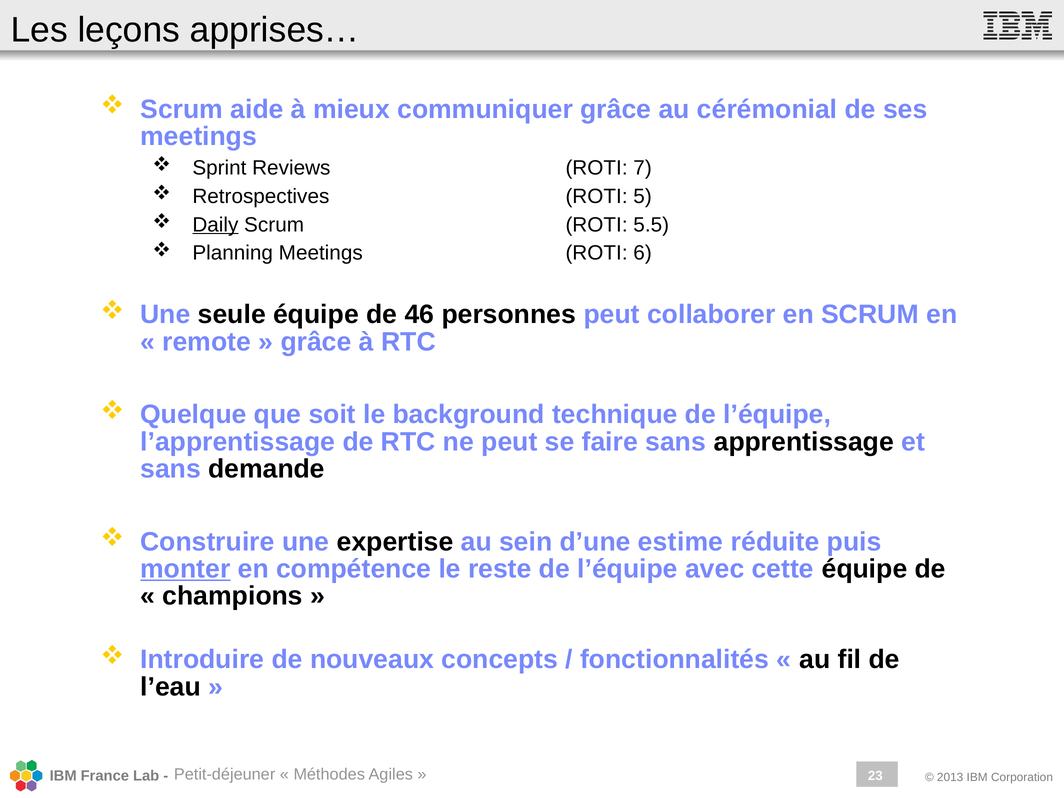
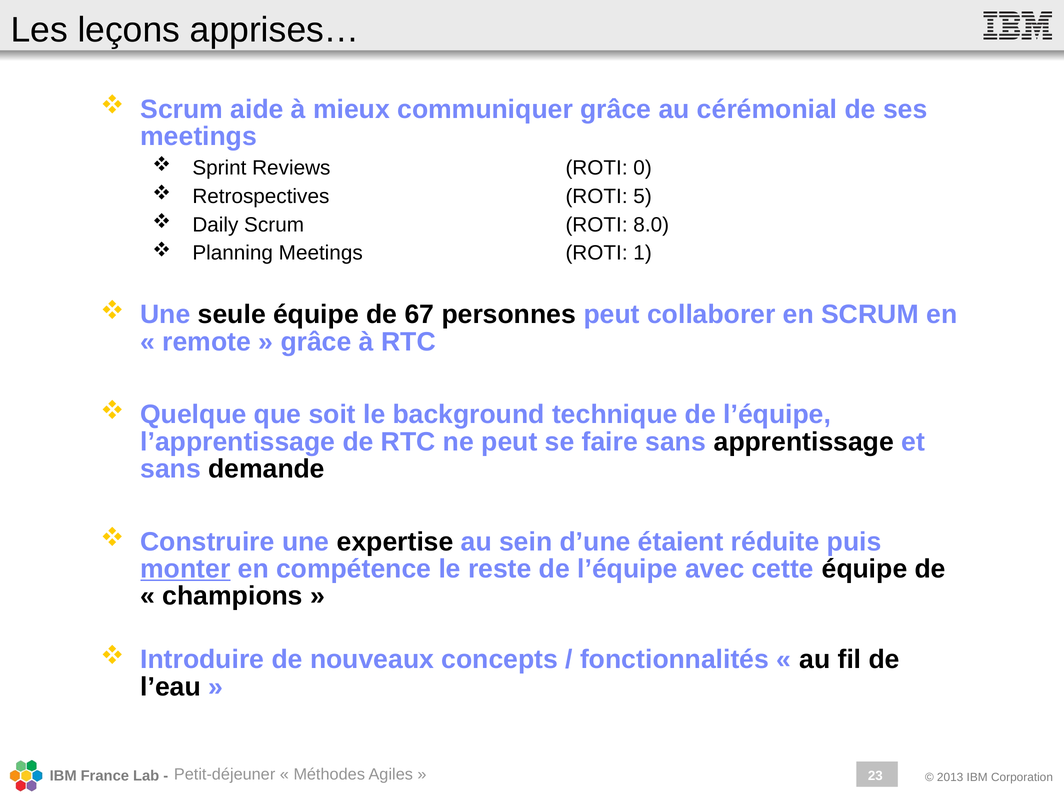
7: 7 -> 0 (643, 168)
Daily underline: present -> none (215, 225)
5.5: 5.5 -> 8.0 (651, 225)
6: 6 -> 1 (643, 253)
46: 46 -> 67 (419, 315)
estime: estime -> étaient (681, 542)
